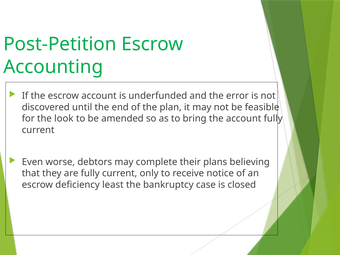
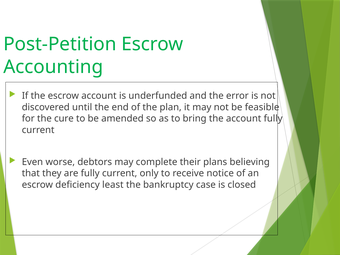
look: look -> cure (64, 119)
